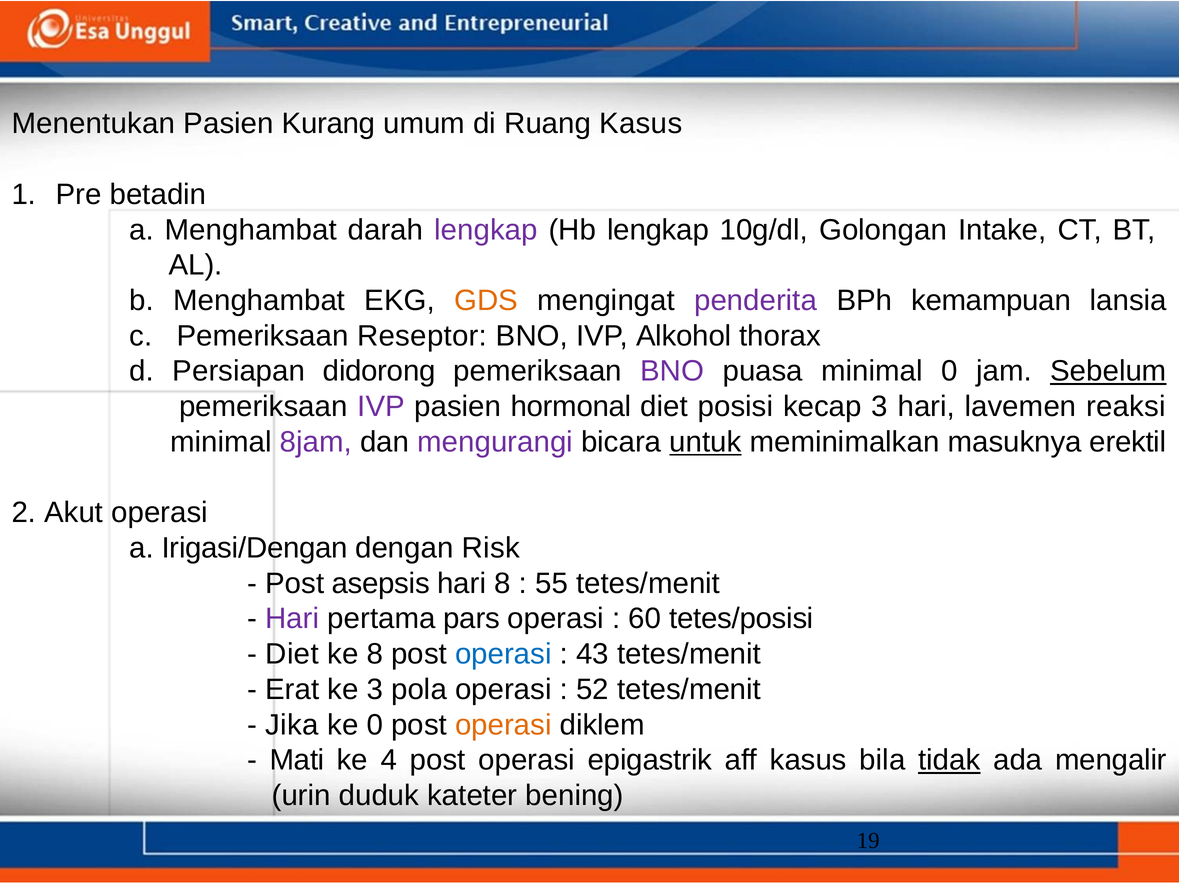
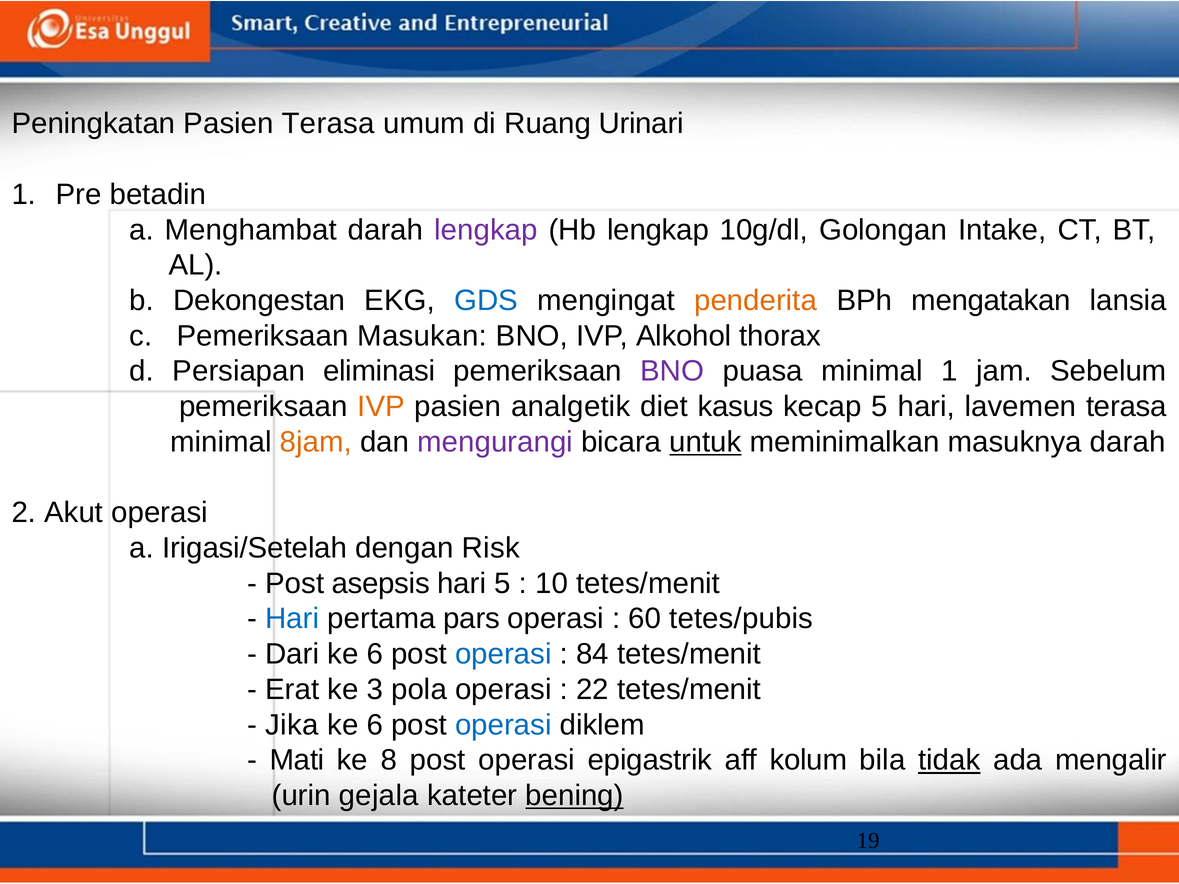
Menentukan: Menentukan -> Peningkatan (93, 124)
Pasien Kurang: Kurang -> Terasa (328, 124)
Ruang Kasus: Kasus -> Urinari (641, 124)
b Menghambat: Menghambat -> Dekongestan (259, 301)
GDS colour: orange -> blue (486, 301)
penderita colour: purple -> orange (756, 301)
kemampuan: kemampuan -> mengatakan (991, 301)
Reseptor: Reseptor -> Masukan (422, 336)
didorong: didorong -> eliminasi (379, 371)
minimal 0: 0 -> 1 (950, 371)
Sebelum underline: present -> none (1108, 371)
IVP colour: purple -> orange (381, 407)
hormonal: hormonal -> analgetik (571, 407)
posisi: posisi -> kasus (736, 407)
kecap 3: 3 -> 5 (880, 407)
lavemen reaksi: reaksi -> terasa (1126, 407)
8jam colour: purple -> orange (316, 442)
masuknya erektil: erektil -> darah (1128, 442)
Irigasi/Dengan: Irigasi/Dengan -> Irigasi/Setelah (255, 548)
hari 8: 8 -> 5 (502, 584)
55: 55 -> 10 (552, 584)
Hari colour: purple -> blue (292, 619)
tetes/posisi: tetes/posisi -> tetes/pubis (741, 619)
Diet: Diet -> Dari (292, 654)
8: 8 -> 6 (375, 654)
43: 43 -> 84 (592, 654)
52: 52 -> 22 (592, 690)
0: 0 -> 6 (375, 725)
operasi colour: orange -> blue (503, 725)
4: 4 -> 8 (389, 760)
aff kasus: kasus -> kolum (808, 760)
duduk: duduk -> gejala (379, 796)
bening underline: none -> present (575, 796)
